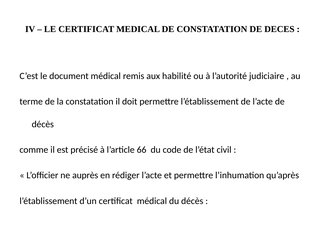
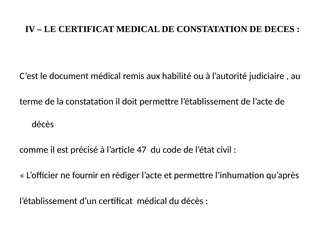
66: 66 -> 47 (142, 150)
auprès: auprès -> fournir (85, 176)
